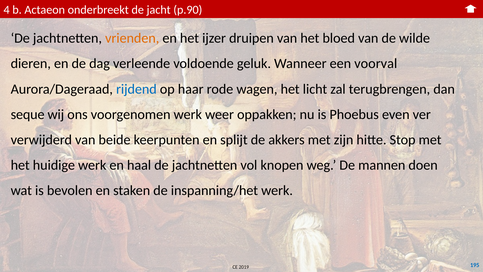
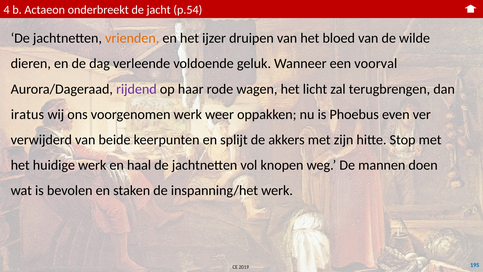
p.90: p.90 -> p.54 (188, 10)
rijdend colour: blue -> purple (136, 89)
seque: seque -> iratus (27, 114)
